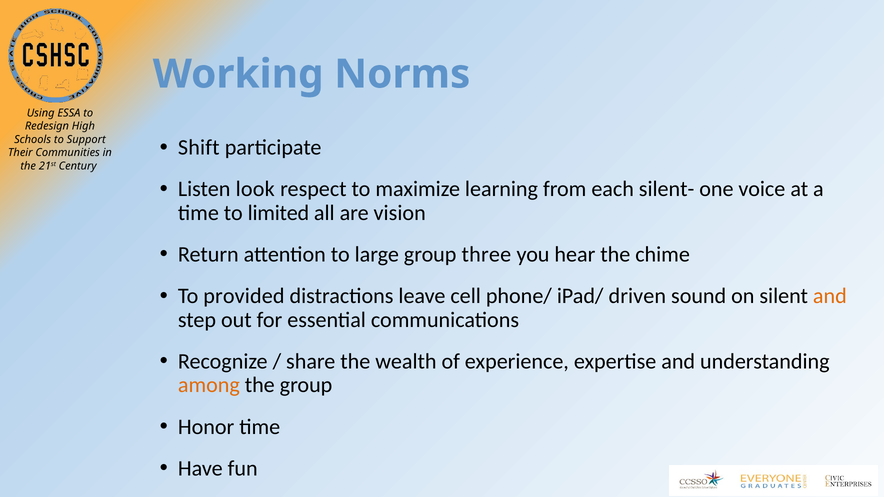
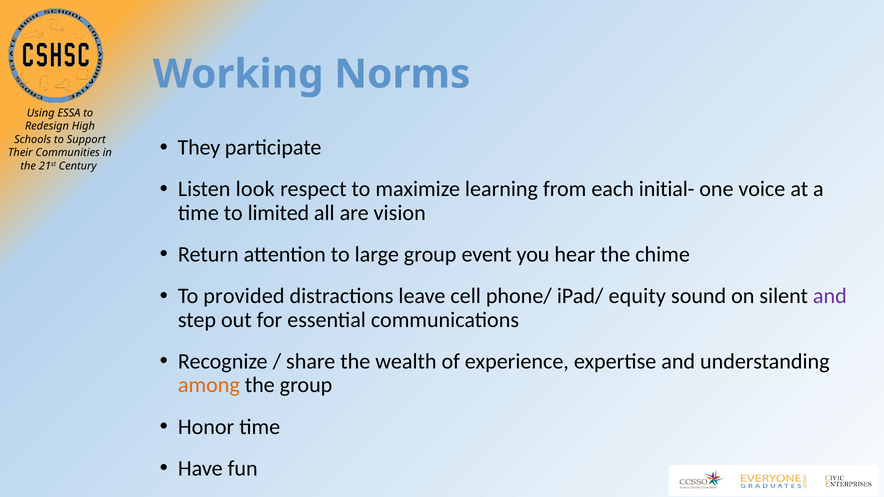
Shift: Shift -> They (199, 147)
silent-: silent- -> initial- (667, 189)
three: three -> event (487, 255)
driven: driven -> equity (637, 296)
and colour: orange -> purple (830, 296)
